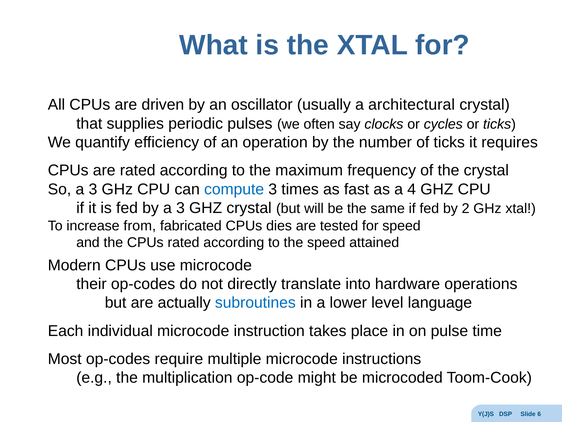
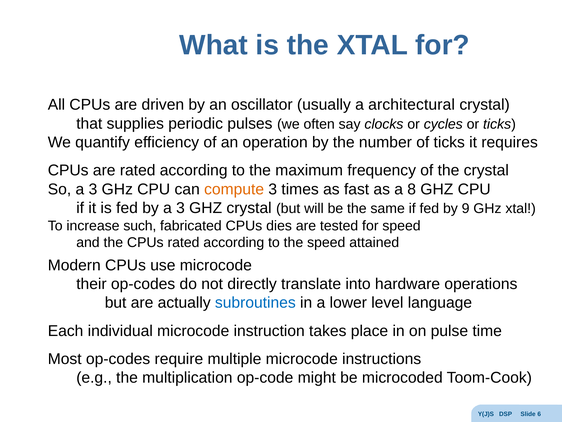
compute colour: blue -> orange (234, 189)
4: 4 -> 8 (412, 189)
2: 2 -> 9 (466, 208)
from: from -> such (140, 225)
